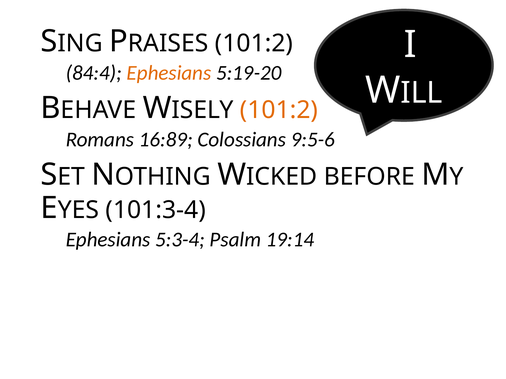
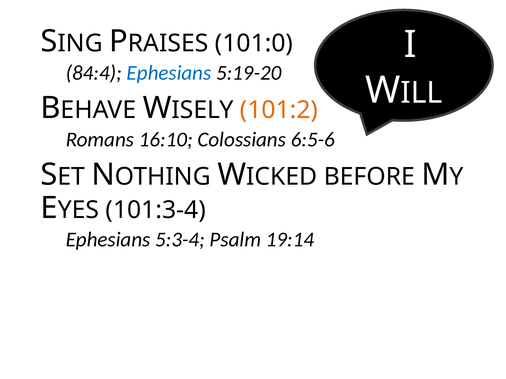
101:2: 101:2 -> 101:0 (254, 43)
Ephesians colour: orange -> blue (169, 73)
16:89: 16:89 -> 16:10 (166, 140)
9:5-6: 9:5-6 -> 6:5-6 (313, 140)
